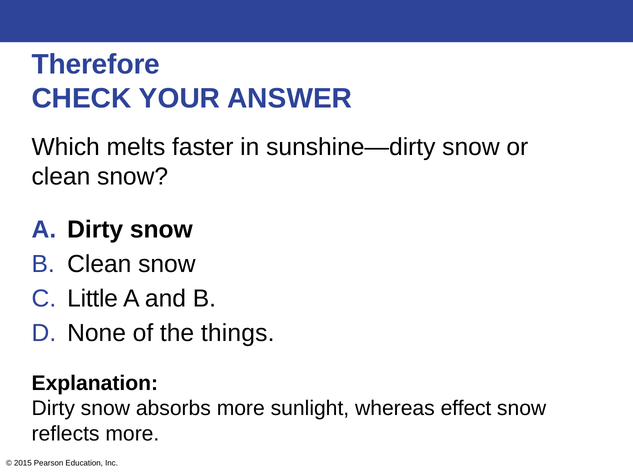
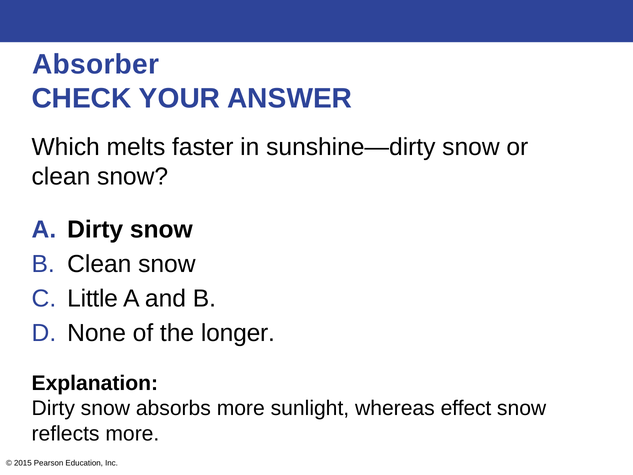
Therefore: Therefore -> Absorber (96, 65)
things: things -> longer (238, 333)
